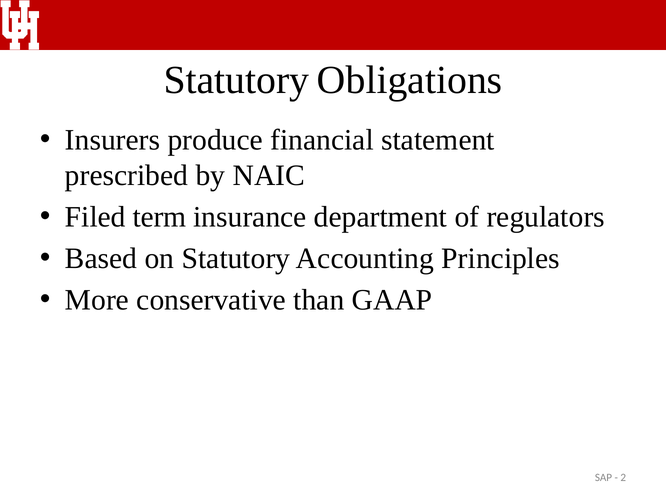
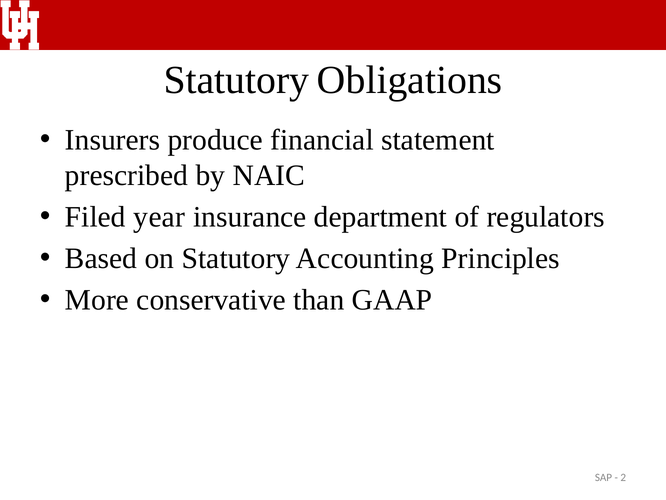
term: term -> year (159, 217)
